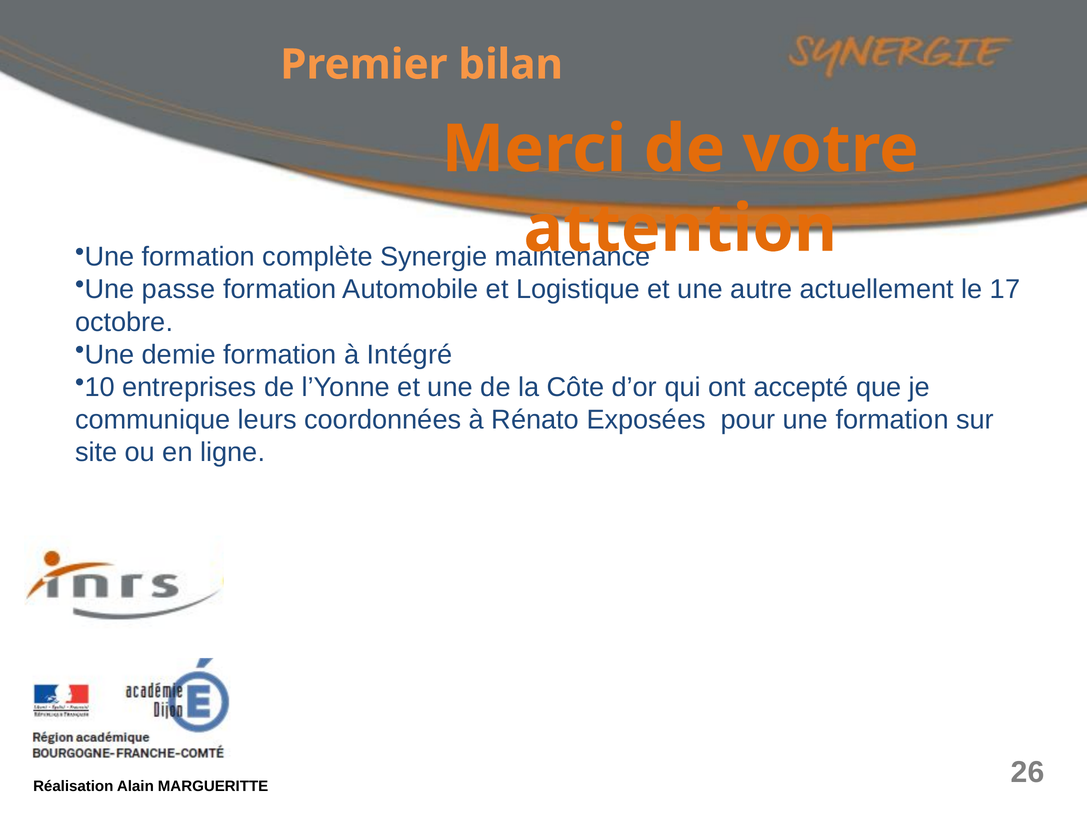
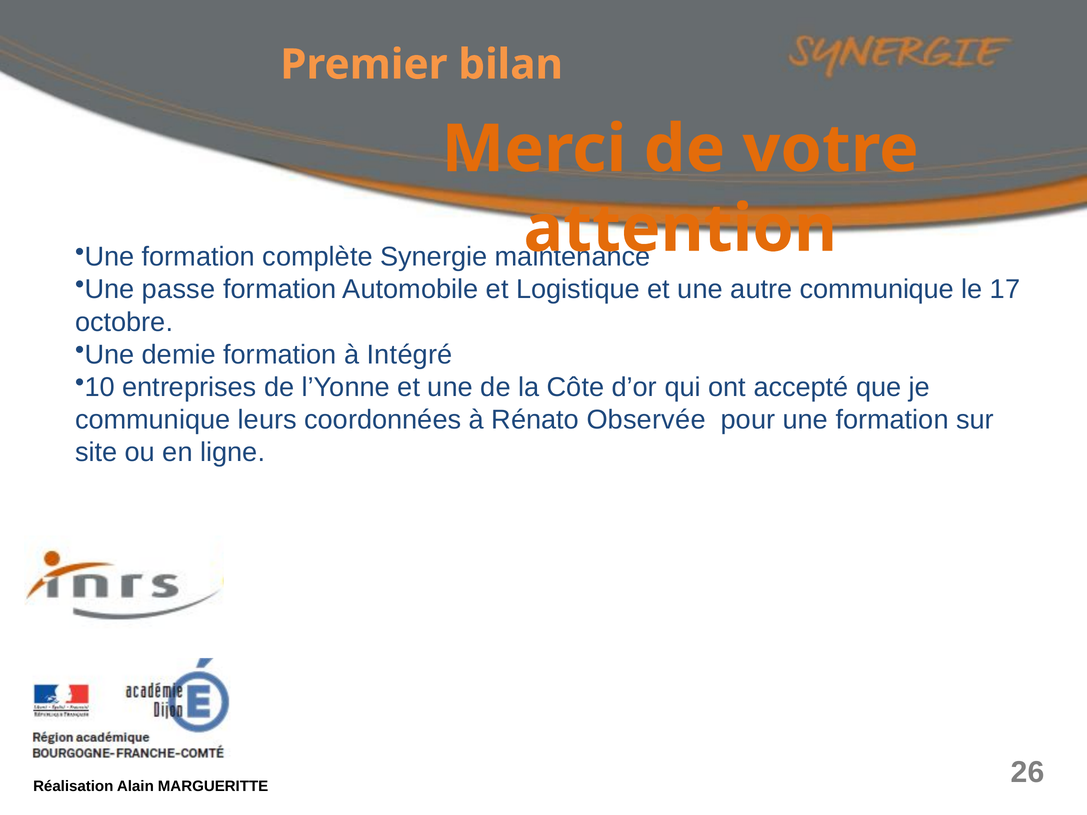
autre actuellement: actuellement -> communique (877, 290)
Exposées: Exposées -> Observée (646, 420)
